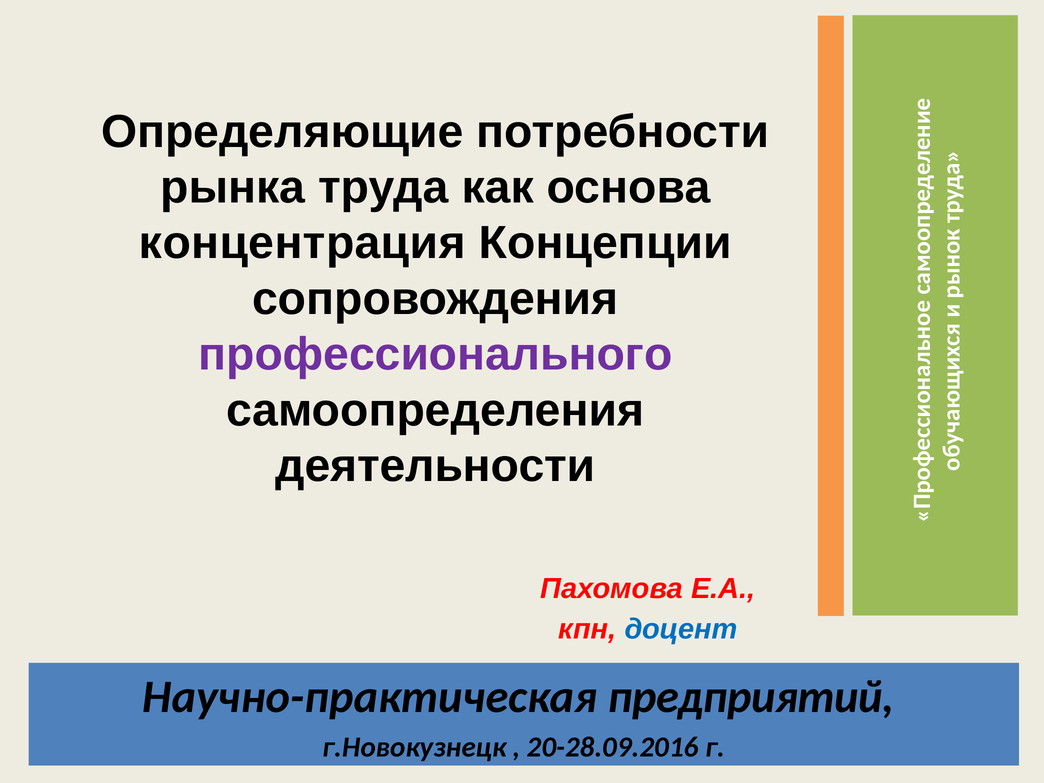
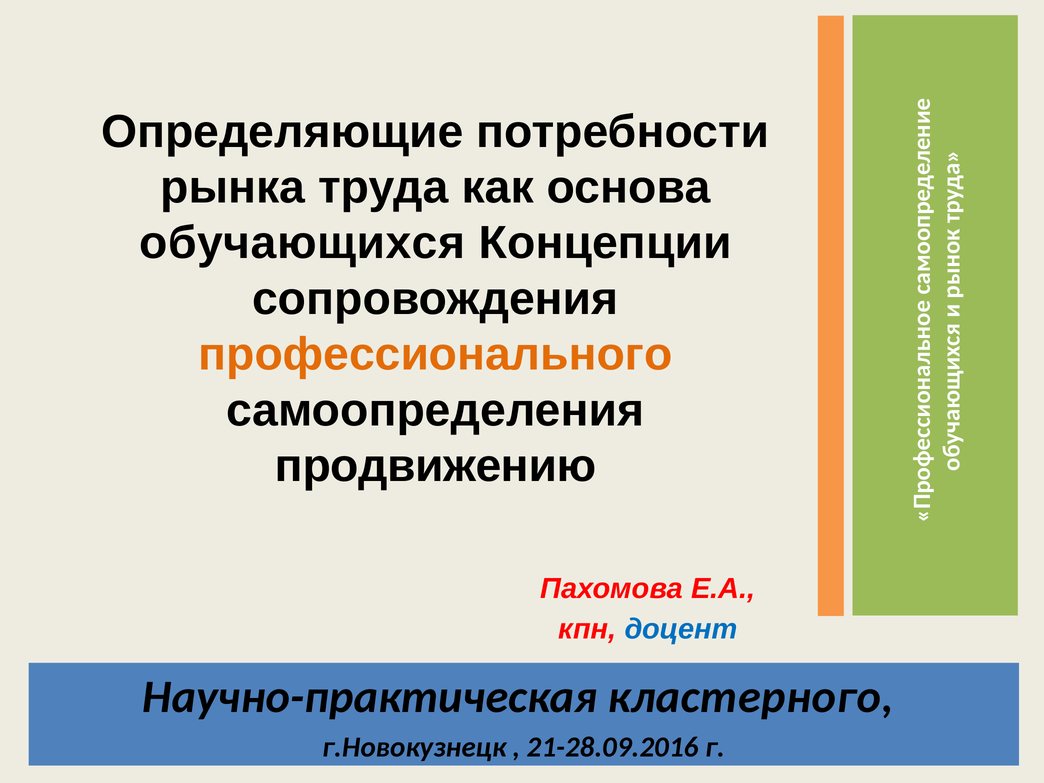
концентрация: концентрация -> обучающихся (302, 243)
профессионального colour: purple -> orange (435, 355)
деятельности: деятельности -> продвижению (436, 466)
предприятий: предприятий -> кластерного (751, 697)
20-28.09.2016: 20-28.09.2016 -> 21-28.09.2016 (613, 747)
